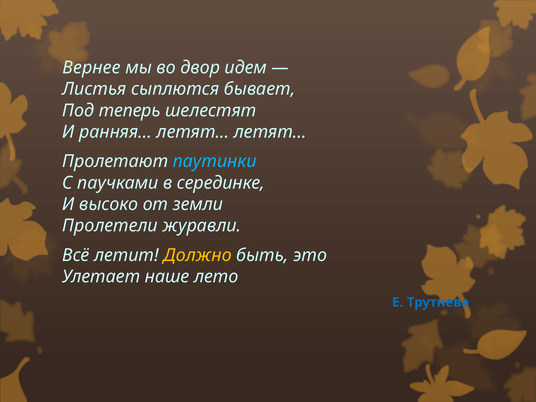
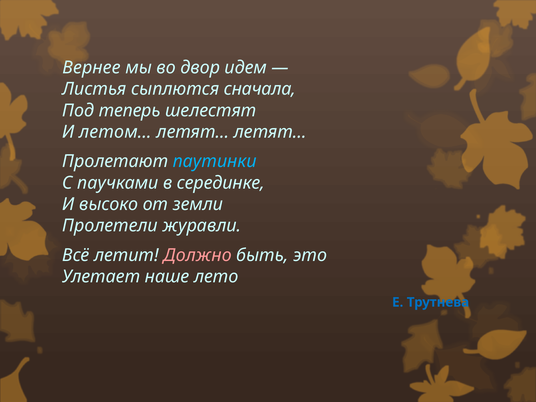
бывает: бывает -> сначала (260, 89)
ранняя…: ранняя… -> летом… (115, 132)
Должно colour: yellow -> pink (198, 255)
